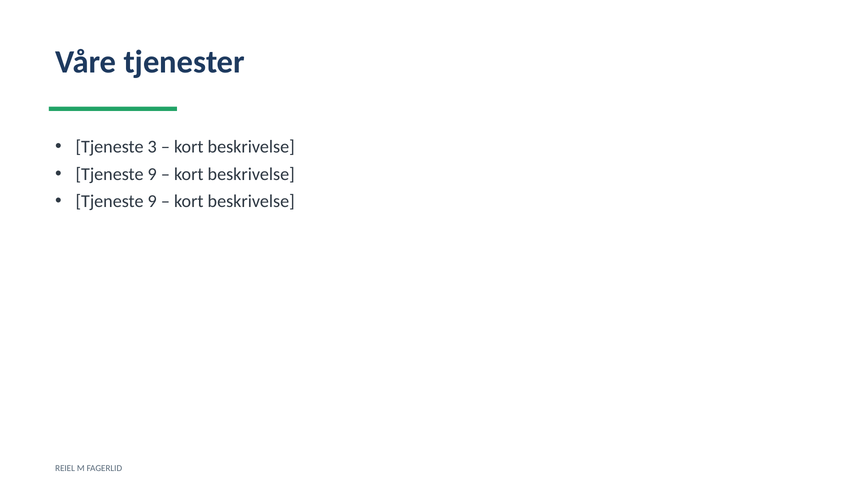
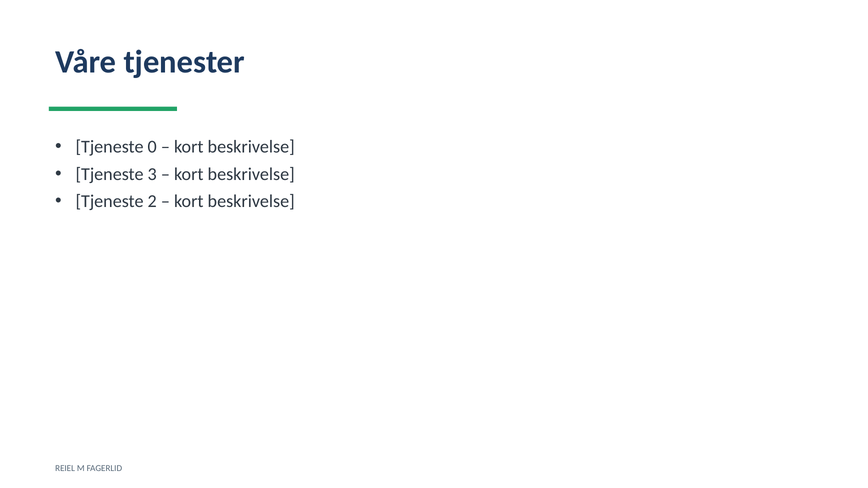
3: 3 -> 0 (152, 147)
9: 9 -> 3 (152, 174)
9: 9 -> 2 (152, 201)
